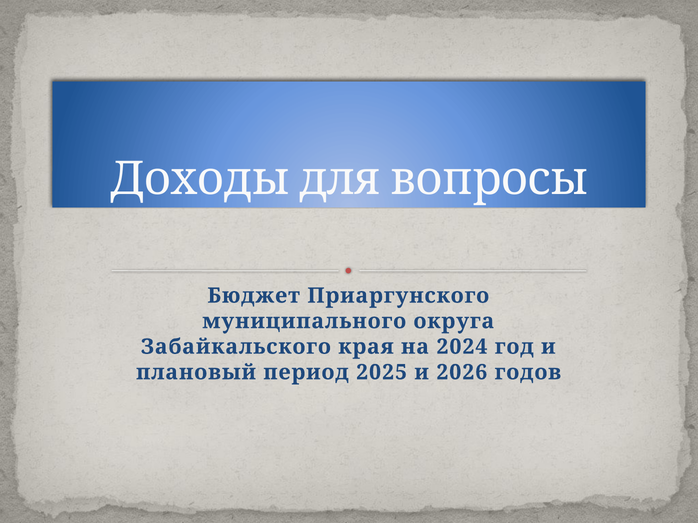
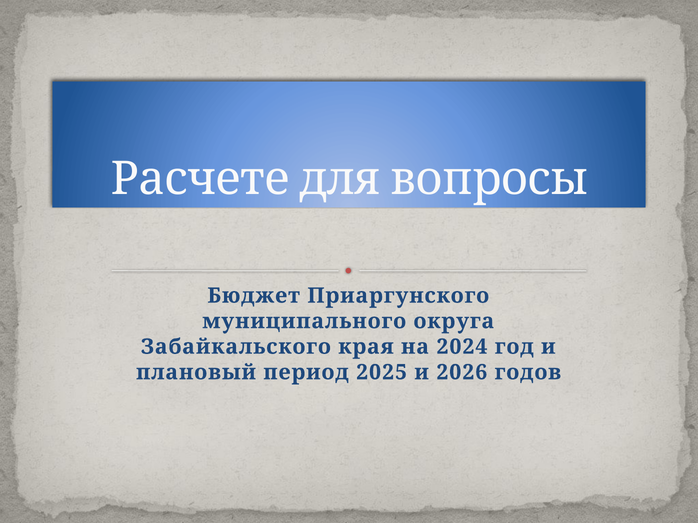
Доходы: Доходы -> Расчете (200, 179)
